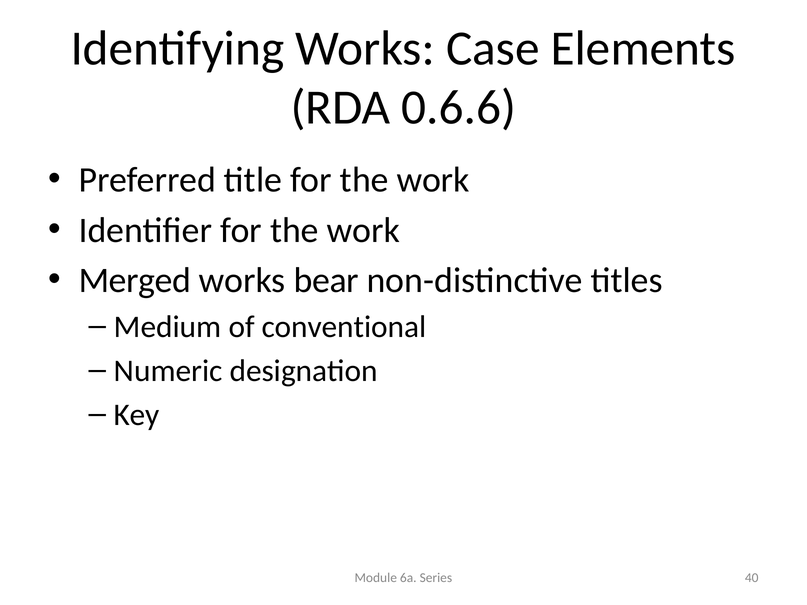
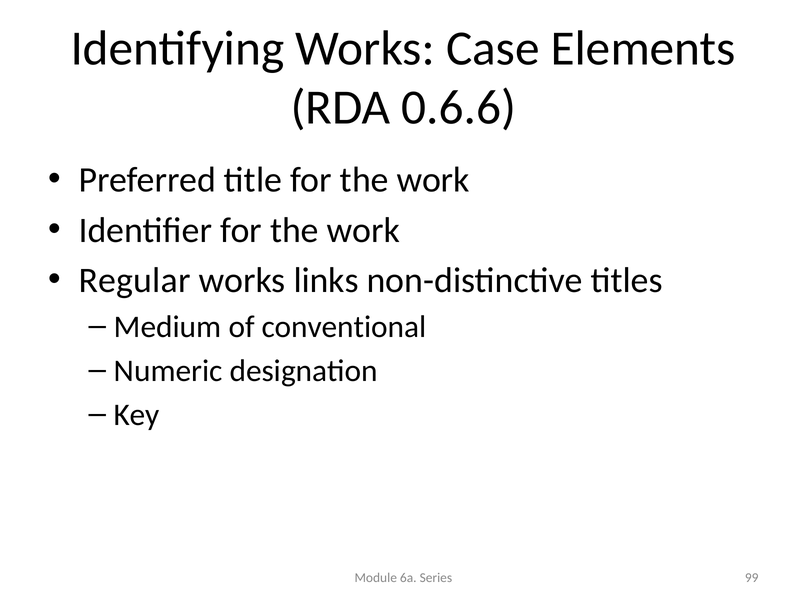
Merged: Merged -> Regular (135, 281)
bear: bear -> links (326, 281)
40: 40 -> 99 (752, 578)
